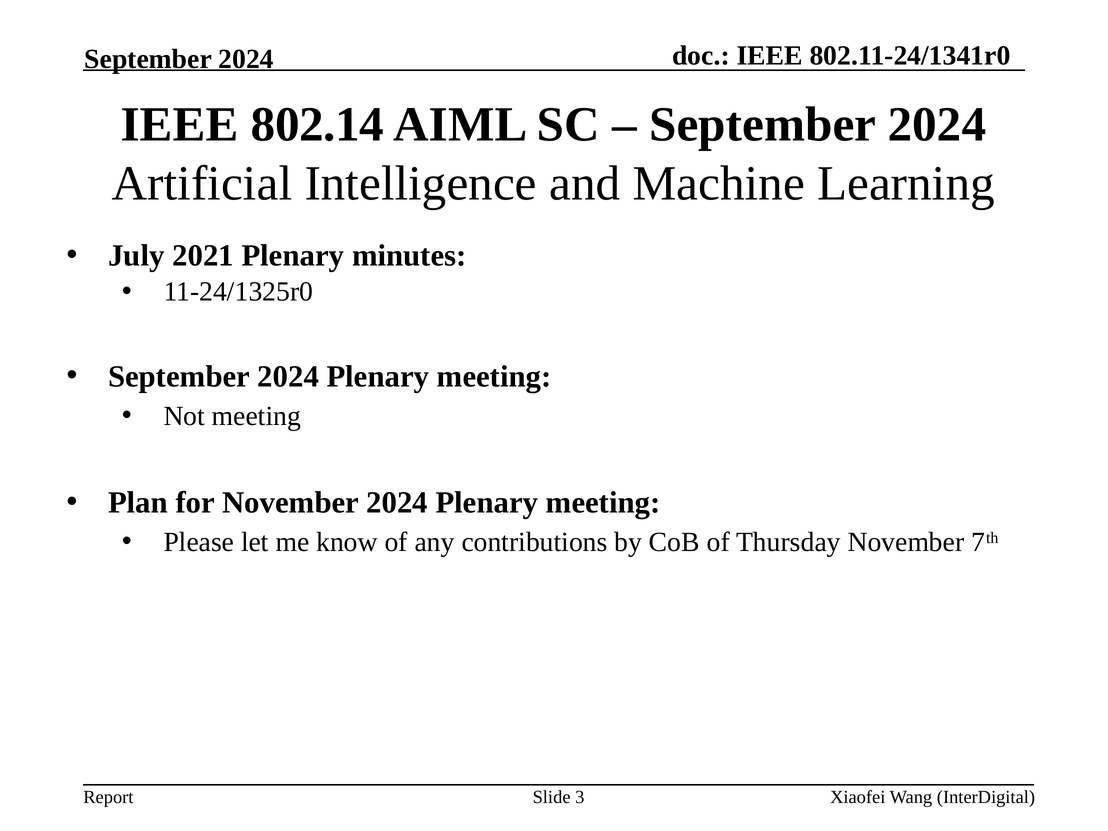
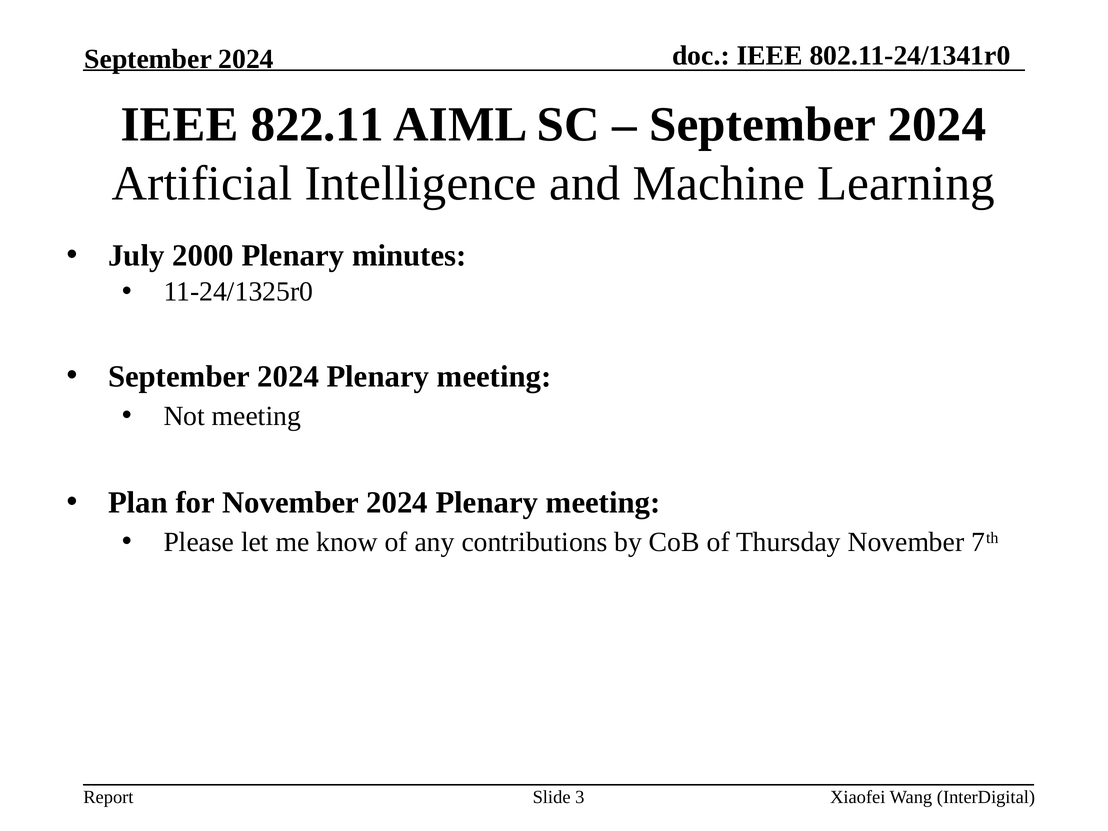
802.14: 802.14 -> 822.11 (317, 124)
2021: 2021 -> 2000 (203, 256)
